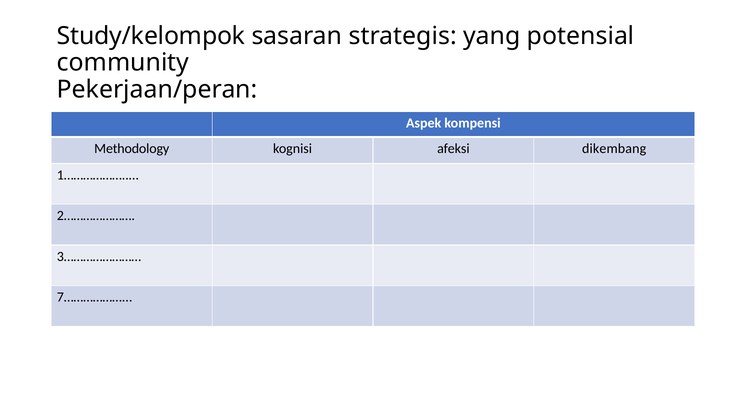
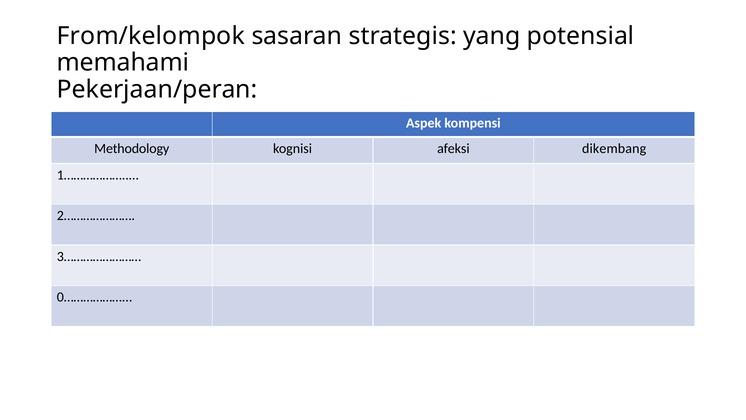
Study/kelompok: Study/kelompok -> From/kelompok (151, 36)
community: community -> memahami (123, 63)
7………………: 7……………… -> 0……………… (95, 297)
